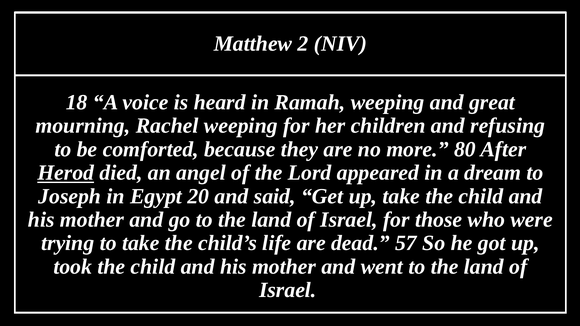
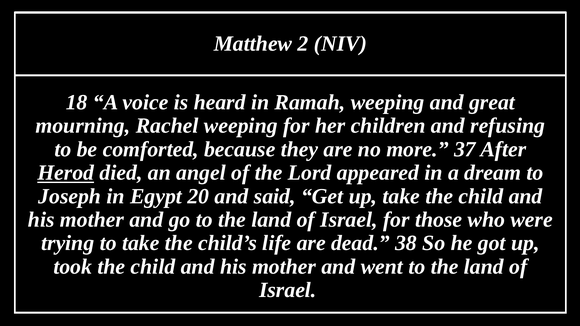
80: 80 -> 37 (465, 149)
57: 57 -> 38 (406, 243)
